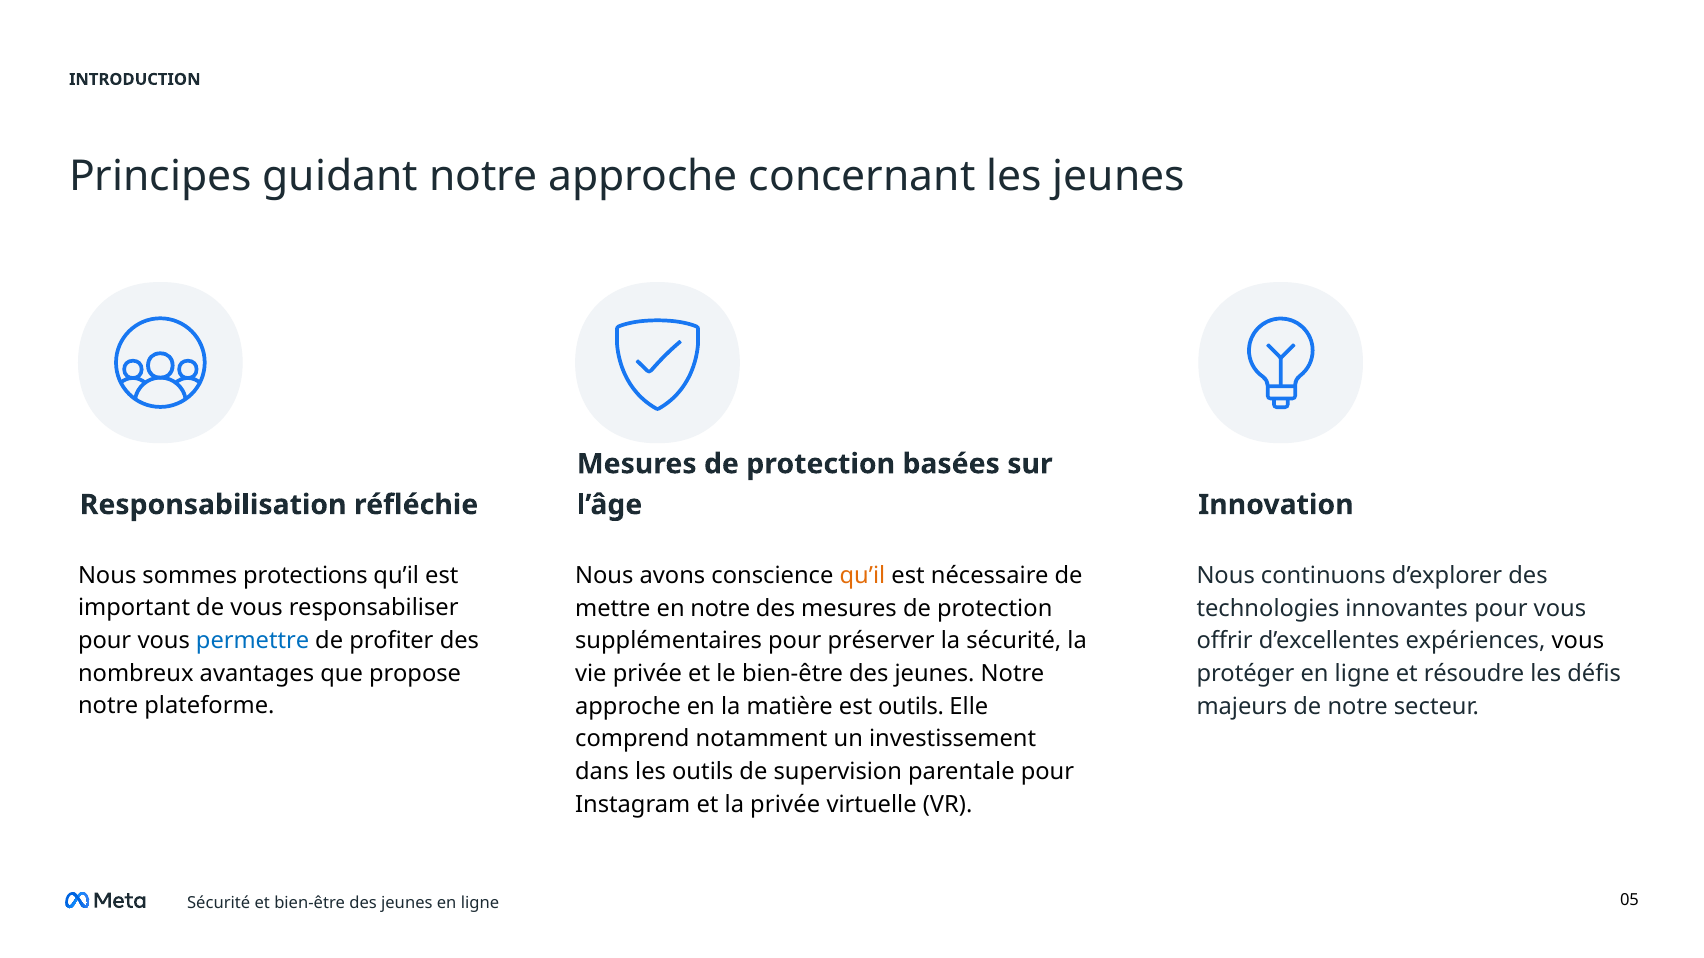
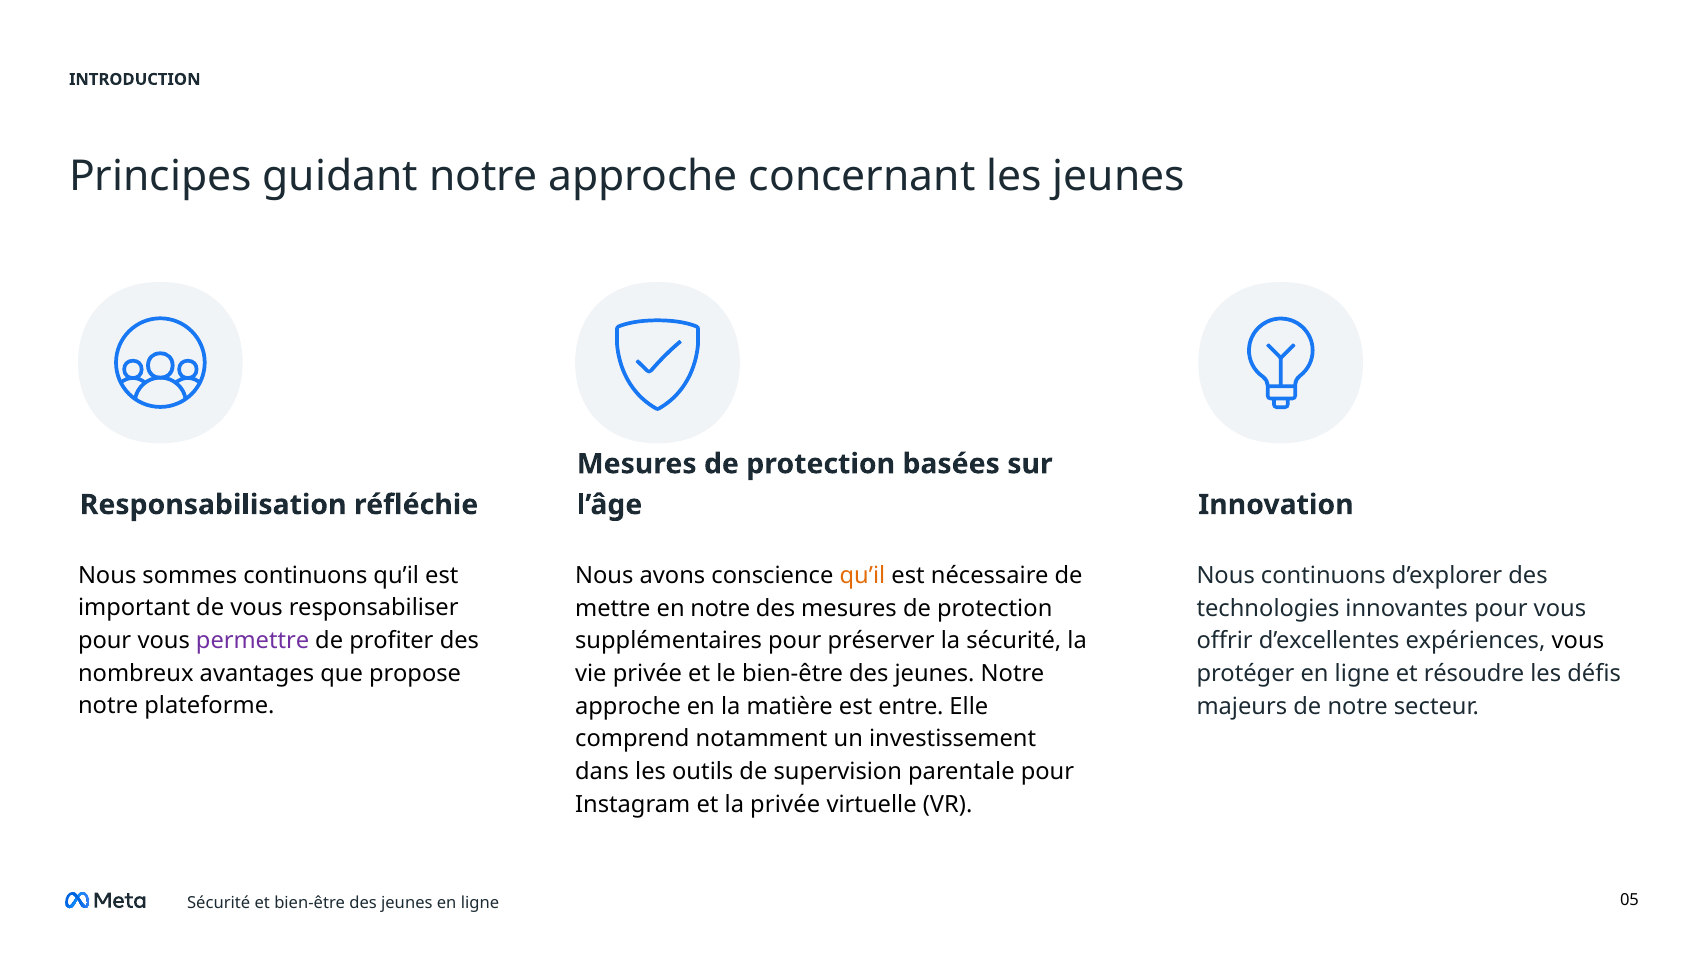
sommes protections: protections -> continuons (305, 576)
permettre colour: blue -> purple (253, 641)
est outils: outils -> entre (911, 707)
